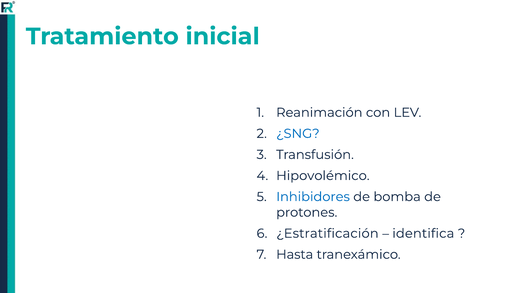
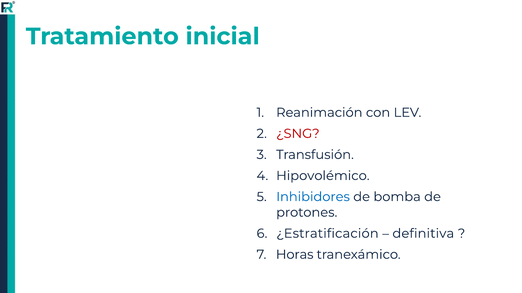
¿SNG colour: blue -> red (298, 134)
identifica: identifica -> definitiva (423, 234)
Hasta: Hasta -> Horas (295, 255)
